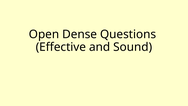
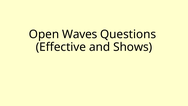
Dense: Dense -> Waves (80, 34)
Sound: Sound -> Shows (133, 47)
